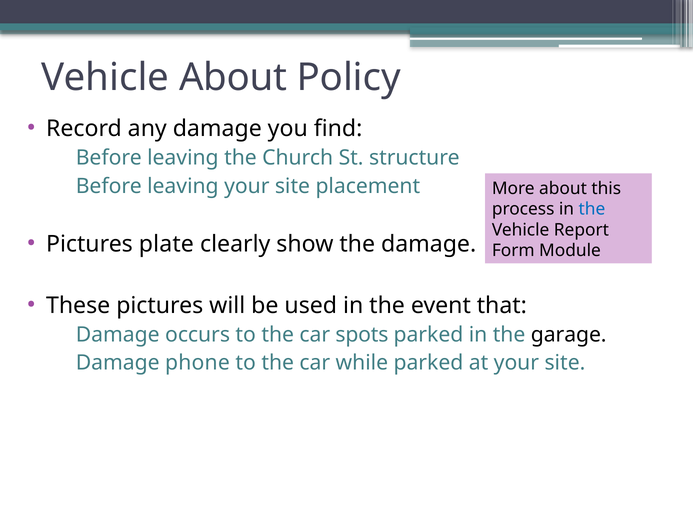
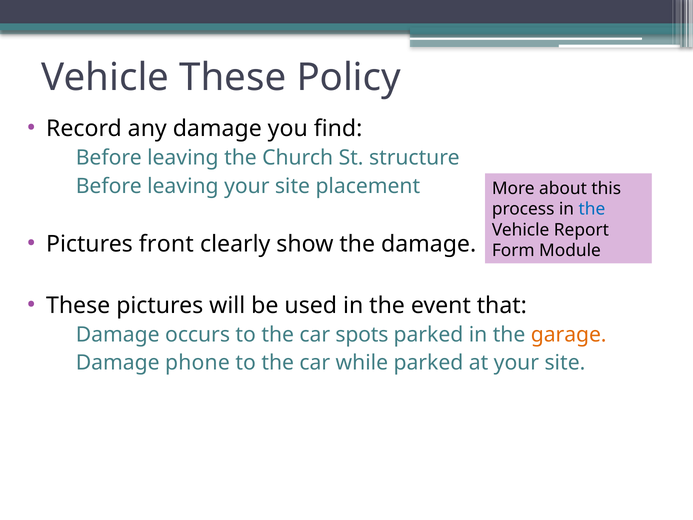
Vehicle About: About -> These (233, 78)
plate: plate -> front (166, 244)
garage colour: black -> orange (569, 335)
